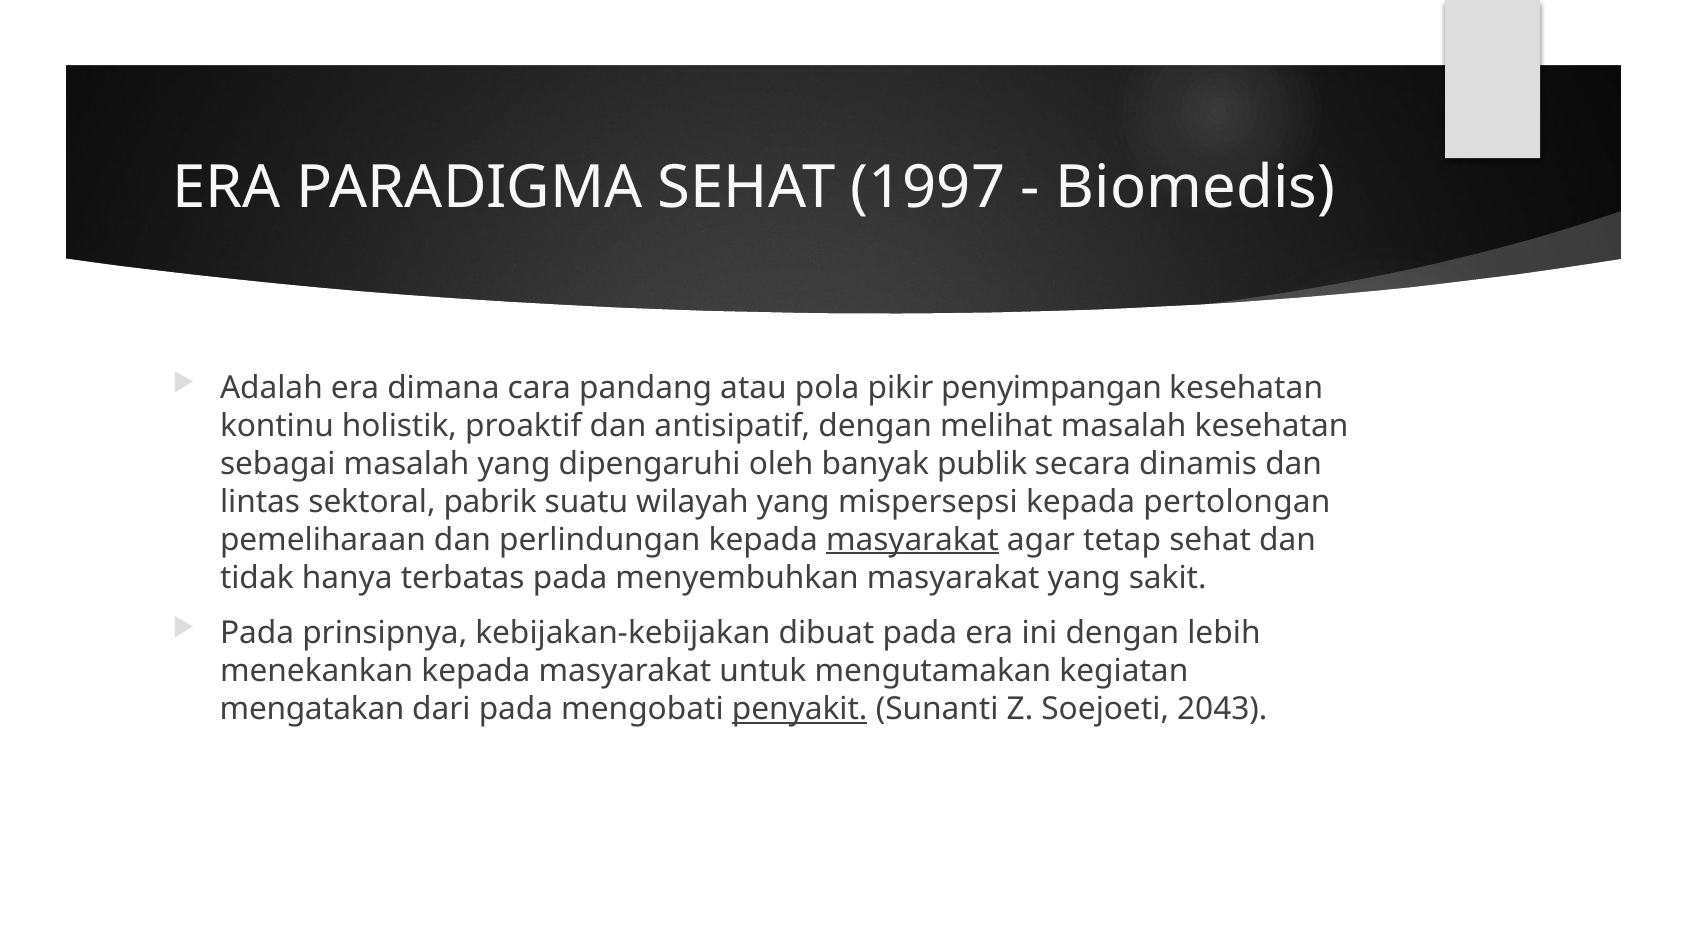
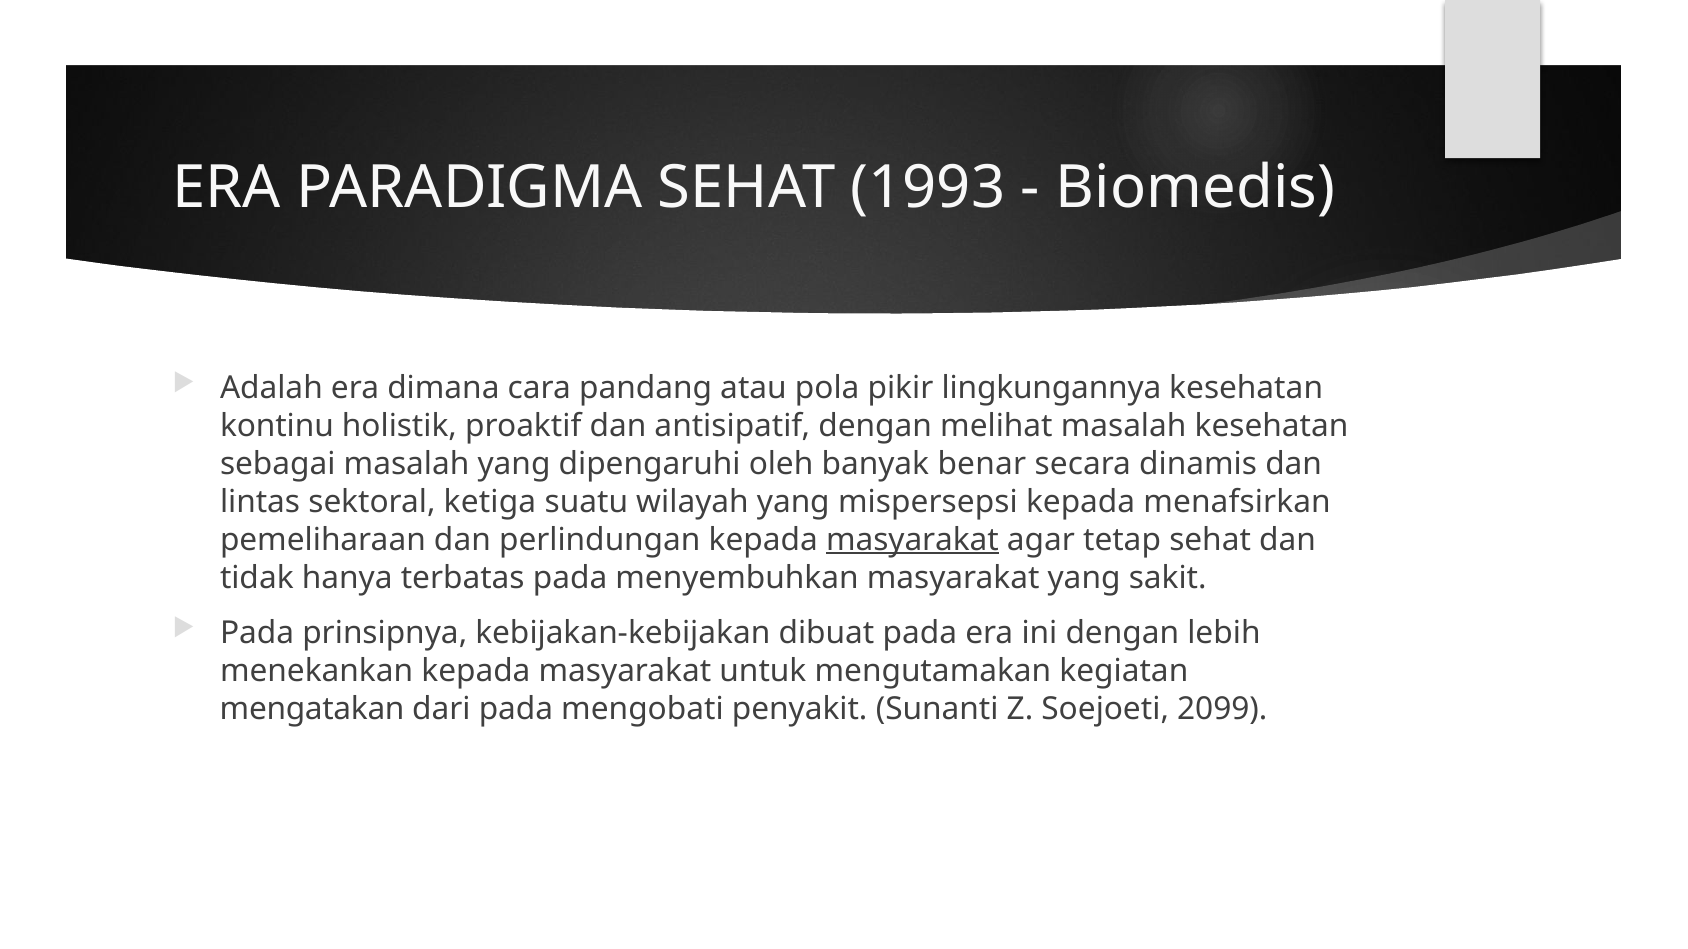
1997: 1997 -> 1993 (928, 188)
penyimpangan: penyimpangan -> lingkungannya (1051, 388)
publik: publik -> benar (982, 464)
pabrik: pabrik -> ketiga (490, 502)
pertolongan: pertolongan -> menafsirkan (1237, 502)
penyakit underline: present -> none (800, 709)
2043: 2043 -> 2099 (1222, 709)
